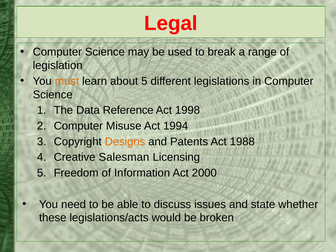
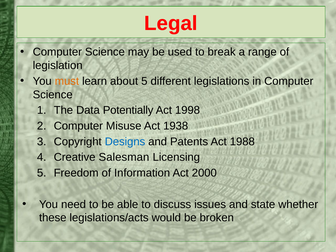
Reference: Reference -> Potentially (128, 110)
1994: 1994 -> 1938 (176, 126)
Designs colour: orange -> blue (125, 142)
